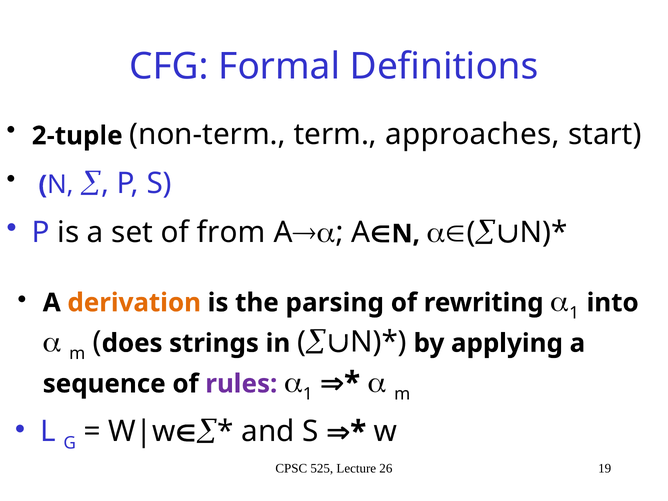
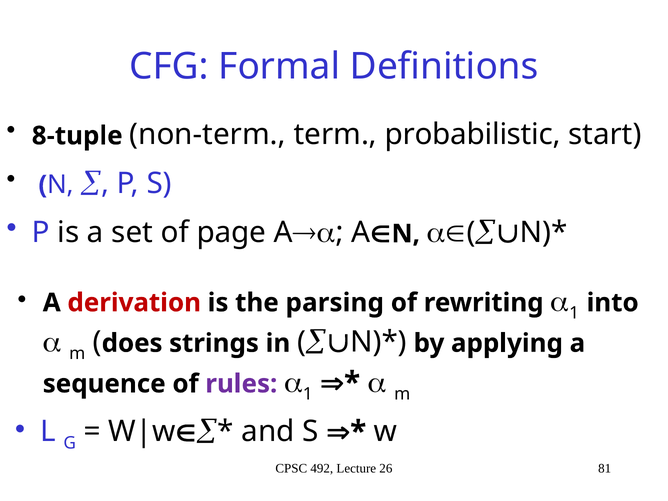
2-tuple: 2-tuple -> 8-tuple (77, 136)
approaches: approaches -> probabilistic (473, 135)
from: from -> page (231, 233)
derivation colour: orange -> red (134, 303)
525: 525 -> 492 (322, 469)
19: 19 -> 81 (605, 469)
